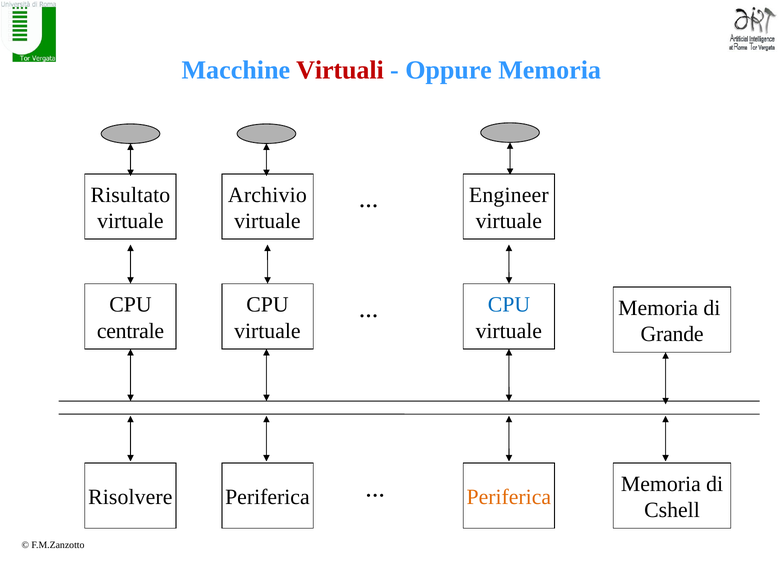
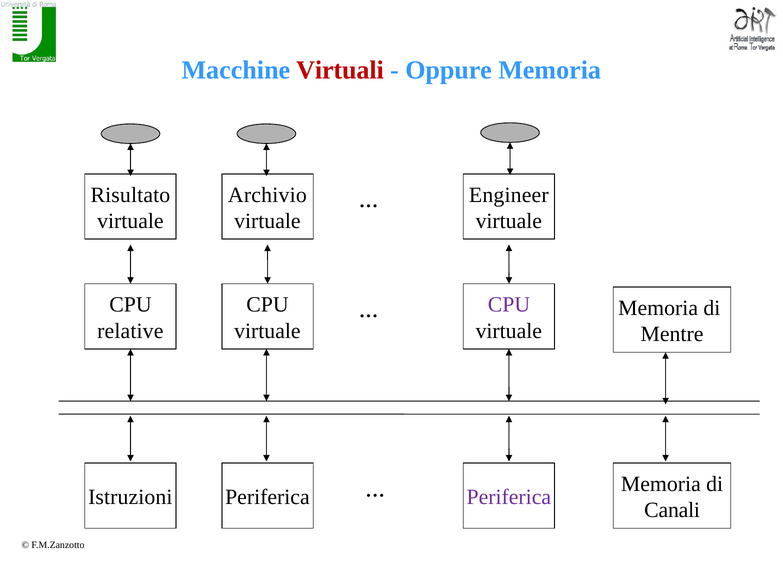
CPU colour: blue -> purple (509, 305)
centrale: centrale -> relative (130, 331)
Grande: Grande -> Mentre (672, 334)
Risolvere: Risolvere -> Istruzioni (130, 497)
Periferica colour: orange -> purple (509, 497)
Cshell: Cshell -> Canali (672, 510)
